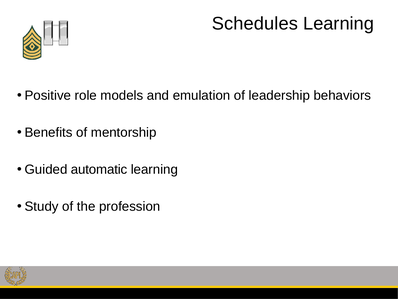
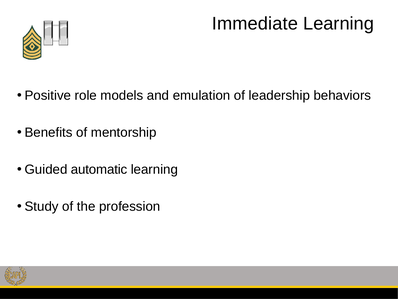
Schedules: Schedules -> Immediate (255, 24)
